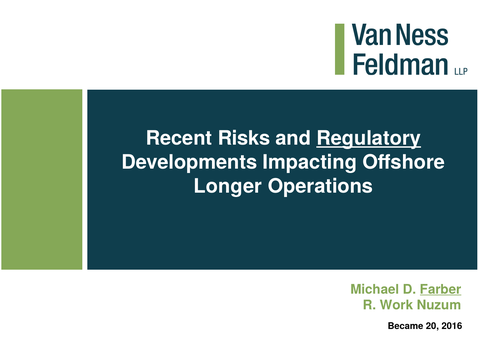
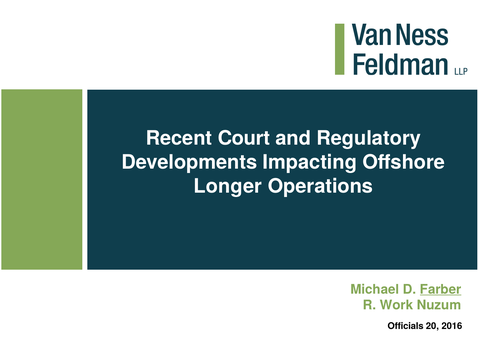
Risks: Risks -> Court (244, 139)
Regulatory underline: present -> none (369, 139)
Became: Became -> Officials (406, 326)
